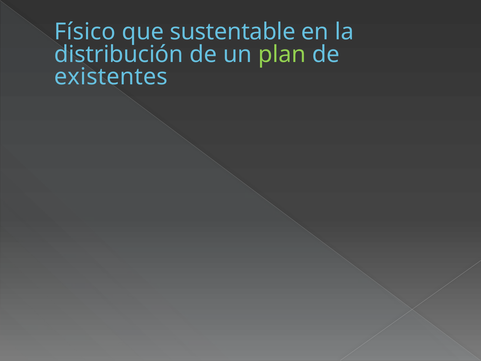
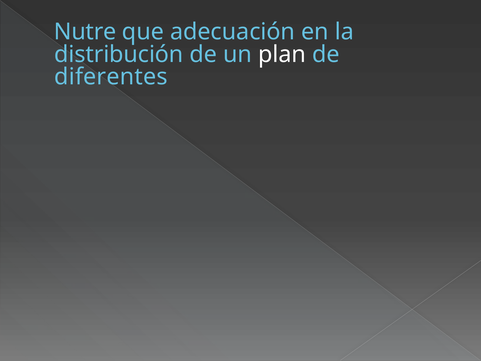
Físico: Físico -> Nutre (85, 32)
sustentable: sustentable -> adecuación (233, 32)
plan colour: light green -> white (282, 54)
existentes: existentes -> diferentes (111, 77)
